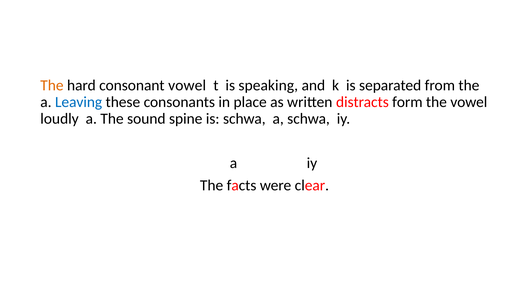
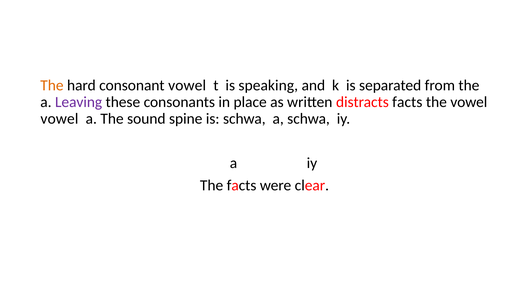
Leaving colour: blue -> purple (79, 102)
distracts form: form -> facts (407, 102)
loudly: loudly -> vowel (59, 119)
